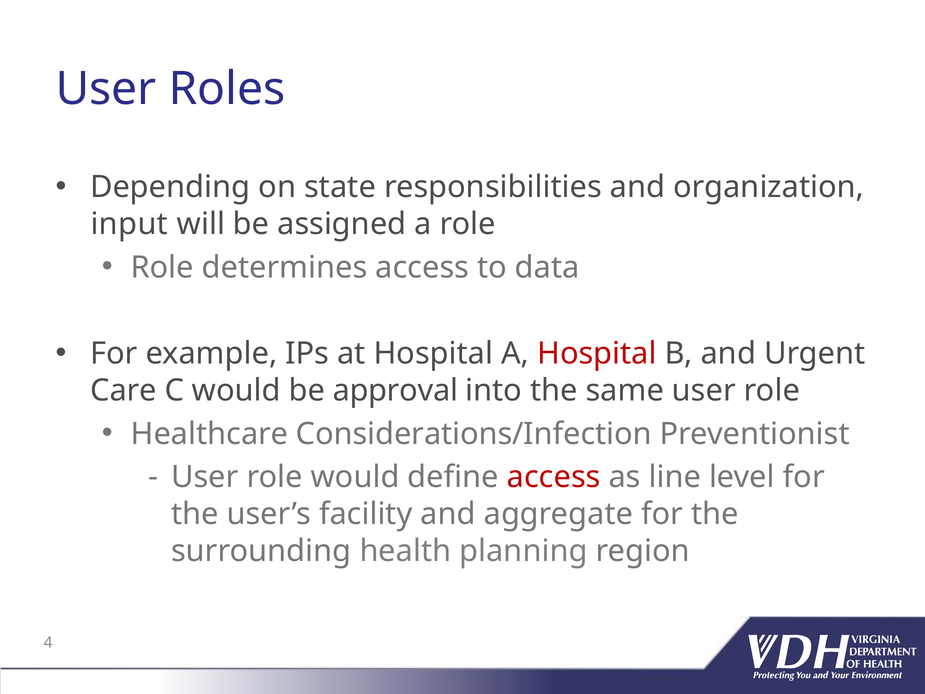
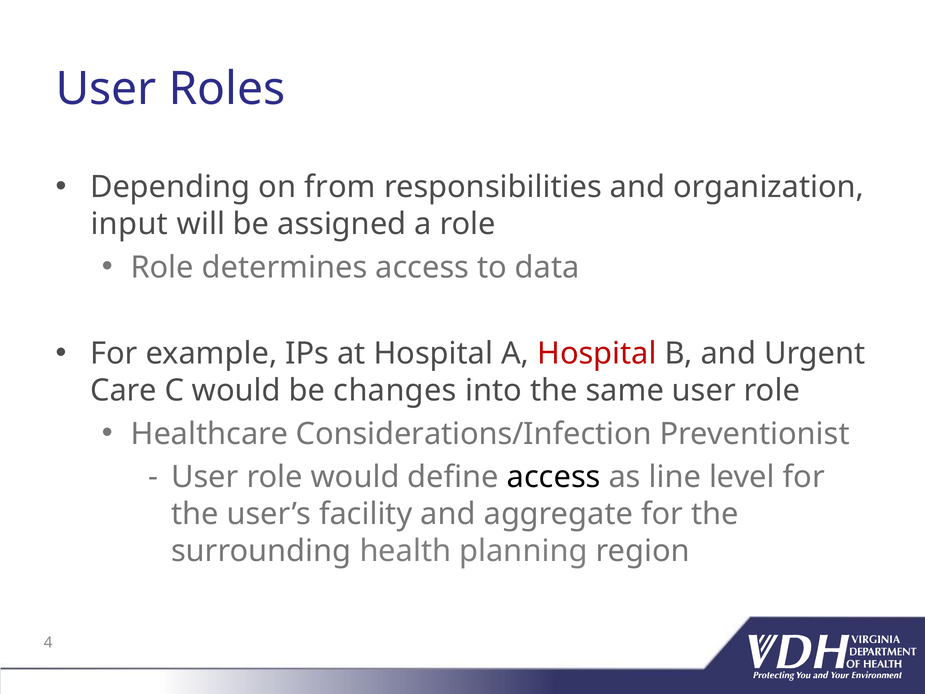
state: state -> from (340, 187)
approval: approval -> changes (395, 391)
access colour: red -> black (554, 477)
